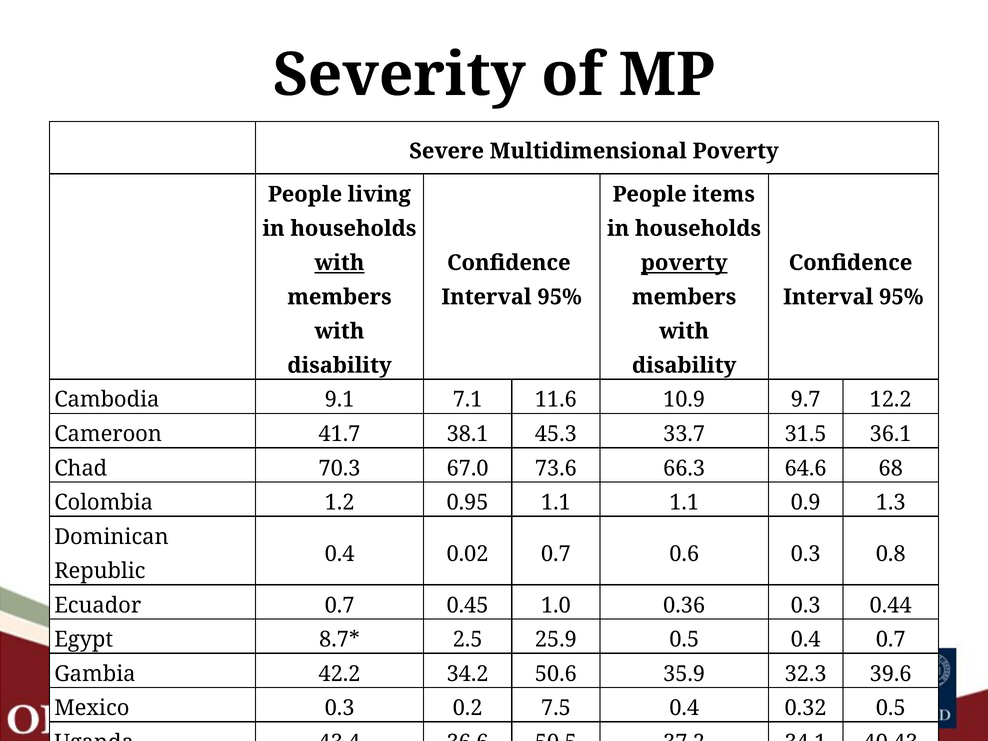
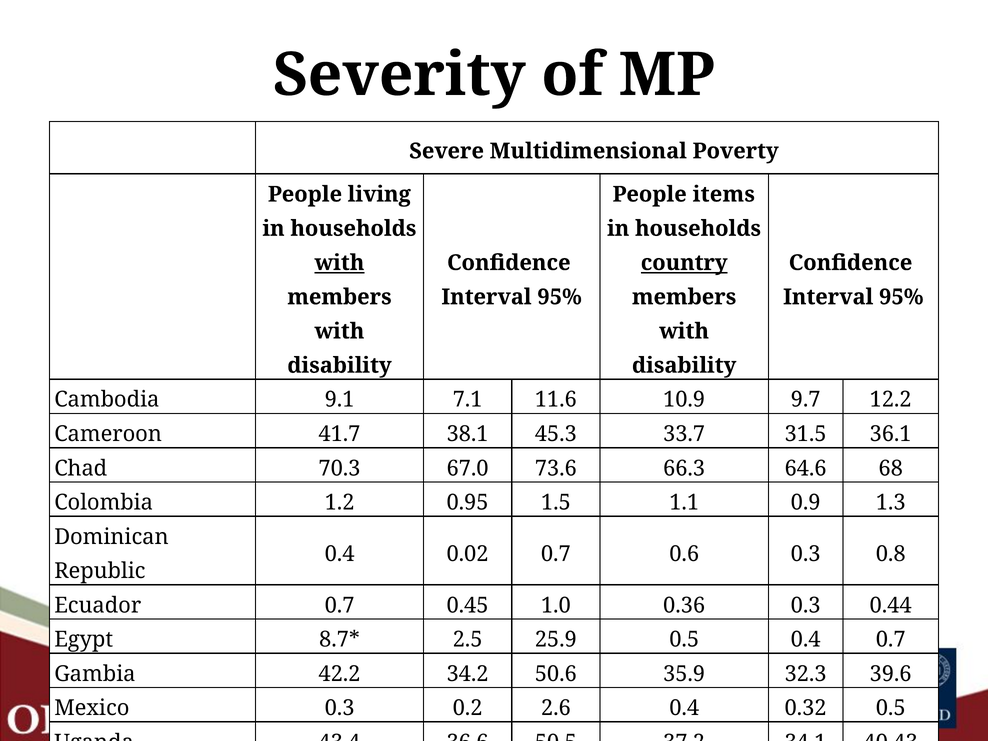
poverty: poverty -> country (684, 263)
0.95 1.1: 1.1 -> 1.5 (556, 503)
7.5: 7.5 -> 2.6 (556, 708)
